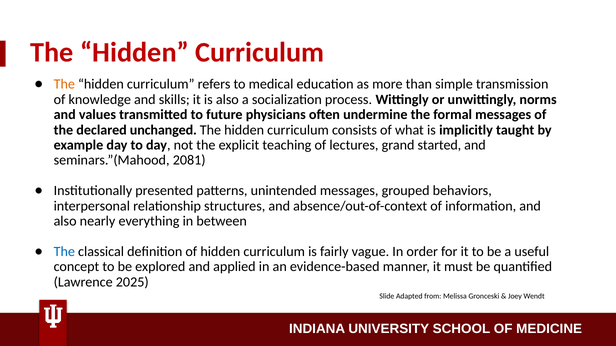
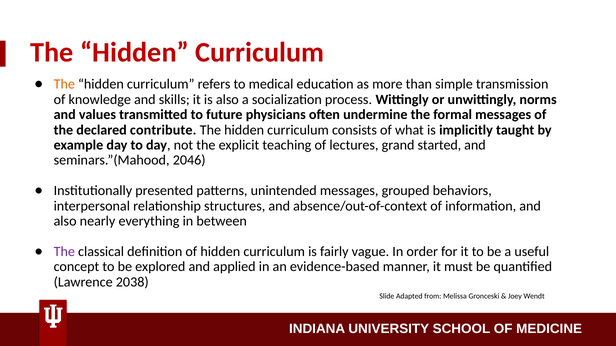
unchanged: unchanged -> contribute (163, 130)
2081: 2081 -> 2046 (189, 161)
The colour: blue -> purple (64, 252)
2025: 2025 -> 2038 (132, 282)
